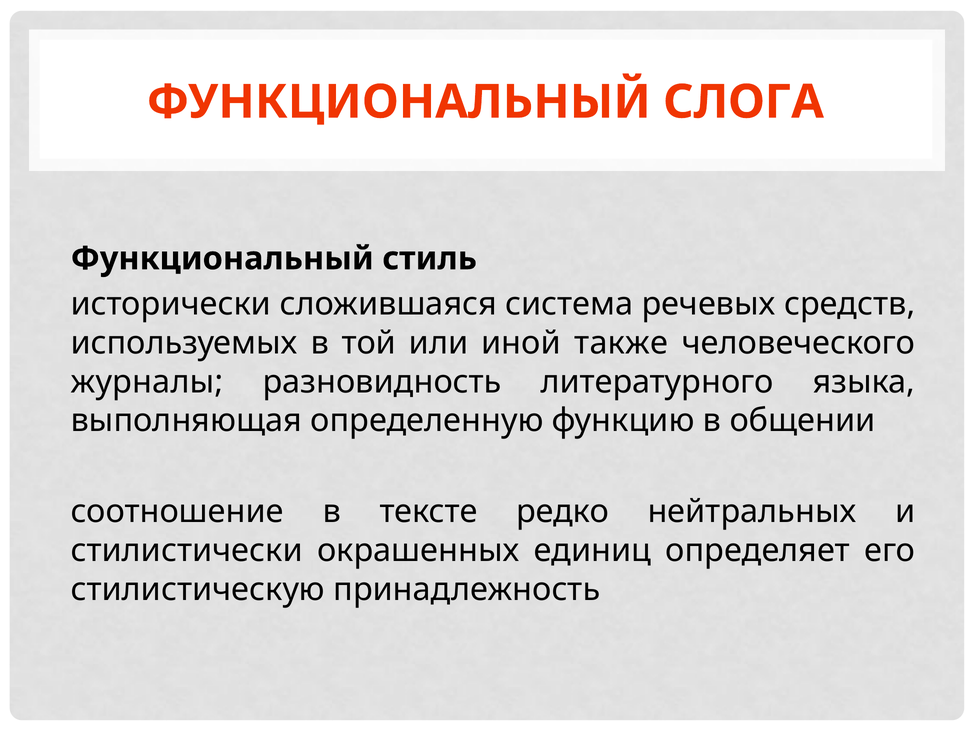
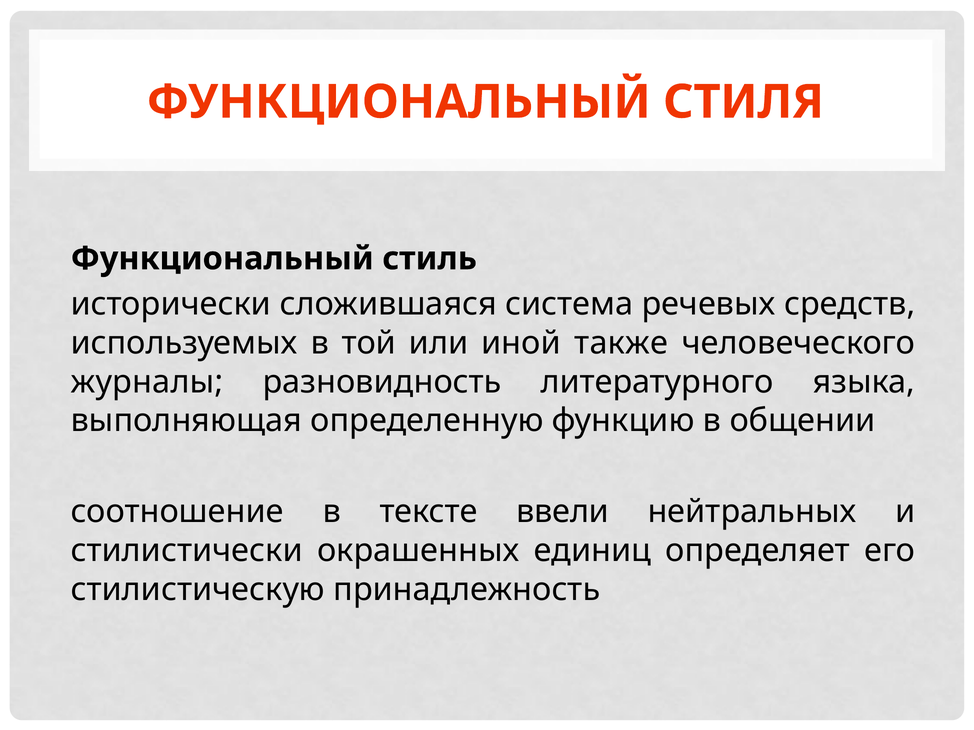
СЛОГА: СЛОГА -> СТИЛЯ (744, 102)
редко: редко -> ввели (563, 512)
